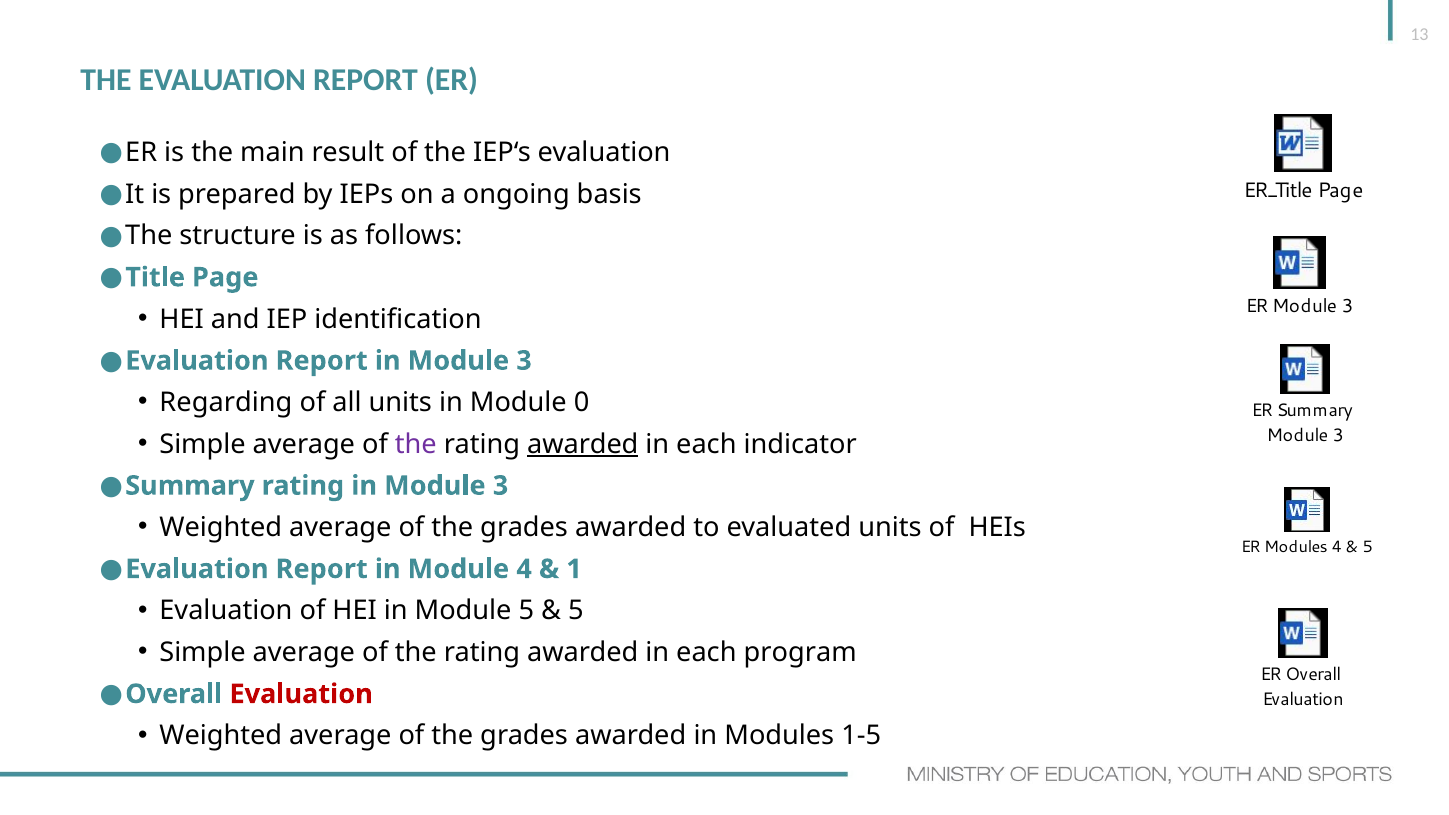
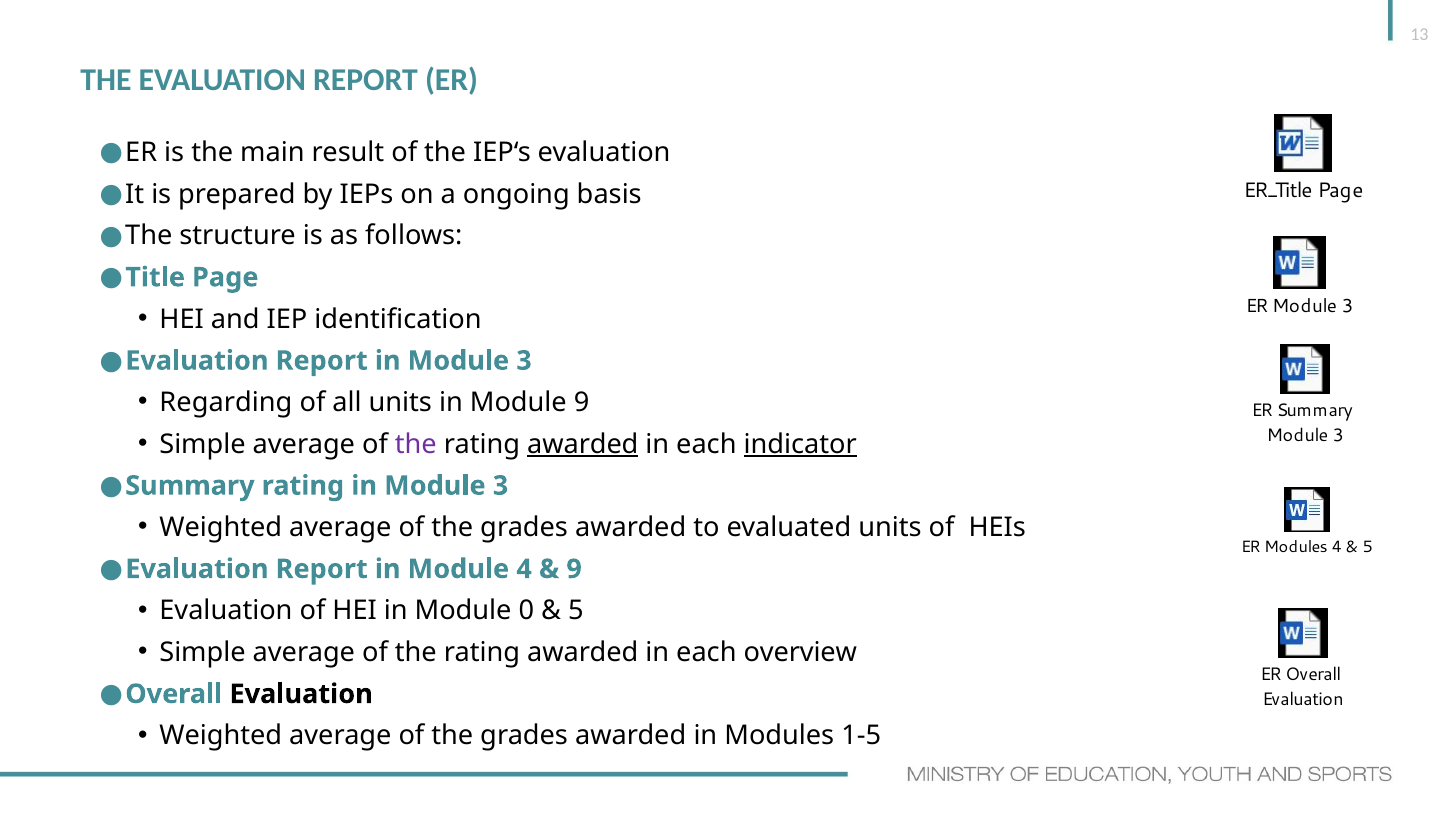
Module 0: 0 -> 9 (582, 402)
indicator underline: none -> present (800, 444)
1: 1 -> 9 (574, 569)
Module 5: 5 -> 0 (526, 611)
program: program -> overview (800, 652)
Evaluation colour: red -> black (301, 694)
